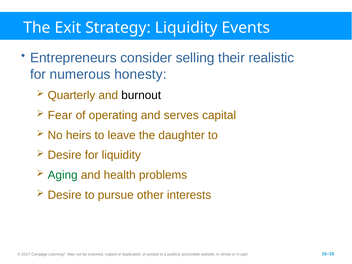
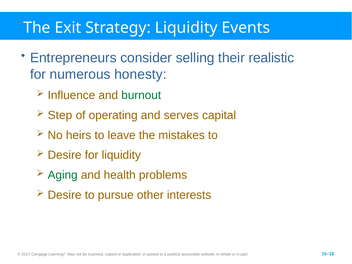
Quarterly: Quarterly -> Influence (71, 95)
burnout colour: black -> green (141, 95)
Fear: Fear -> Step (60, 115)
daughter: daughter -> mistakes (182, 135)
